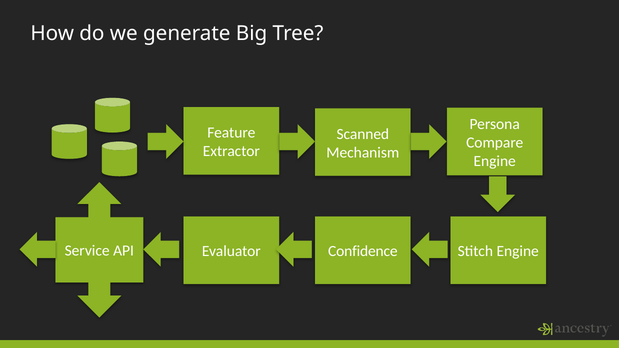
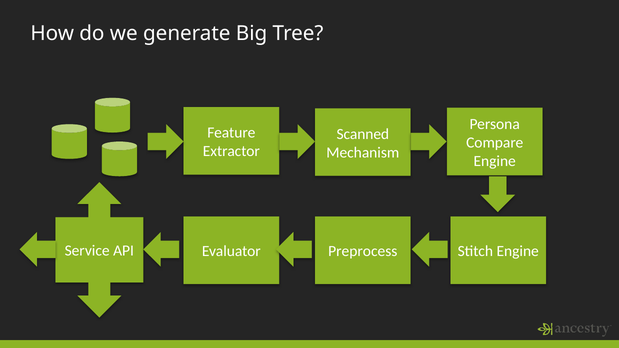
Confidence: Confidence -> Preprocess (363, 251)
